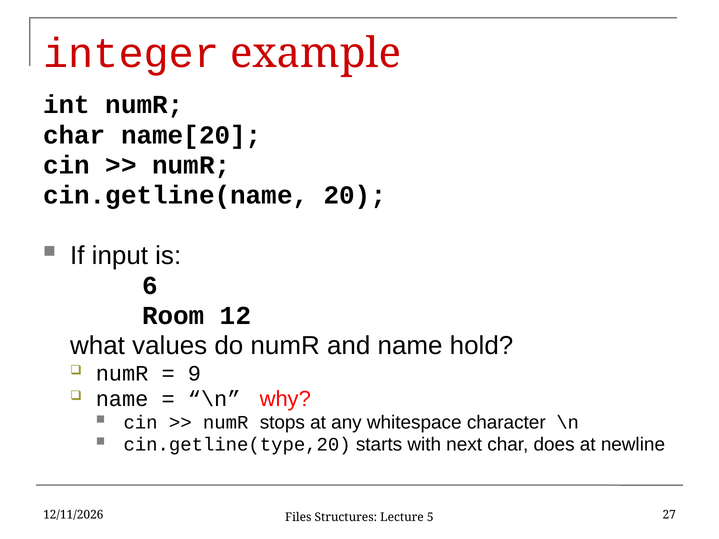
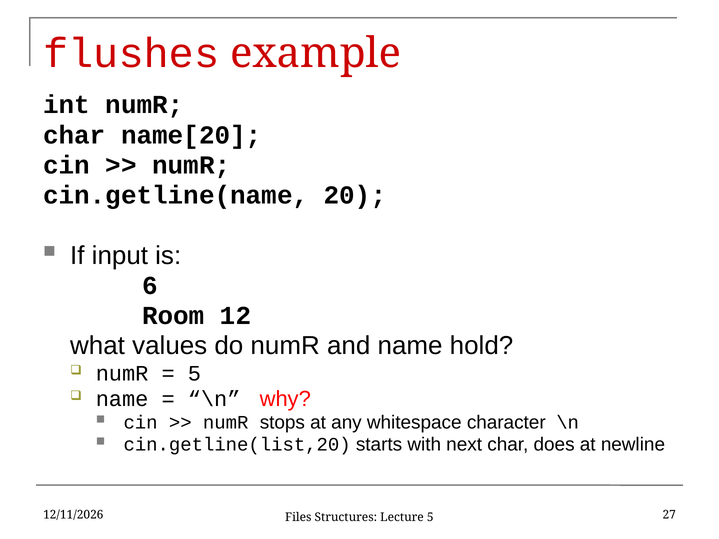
integer: integer -> flushes (131, 54)
9: 9 -> 5 (194, 374)
cin.getline(type,20: cin.getline(type,20 -> cin.getline(list,20 (237, 445)
